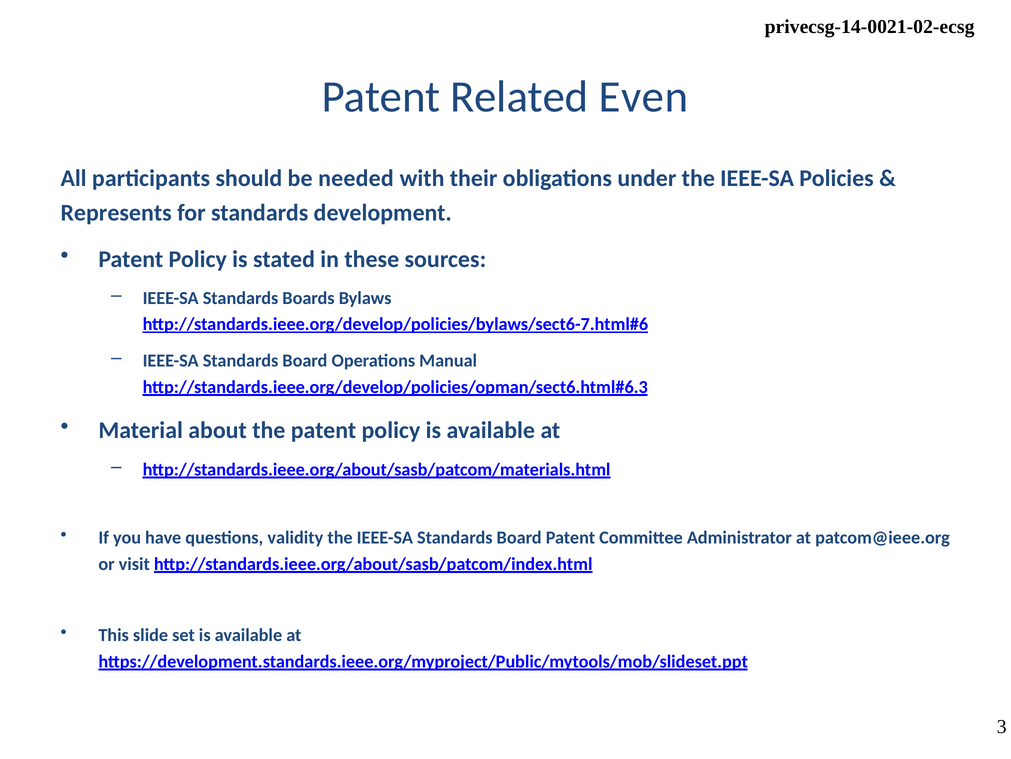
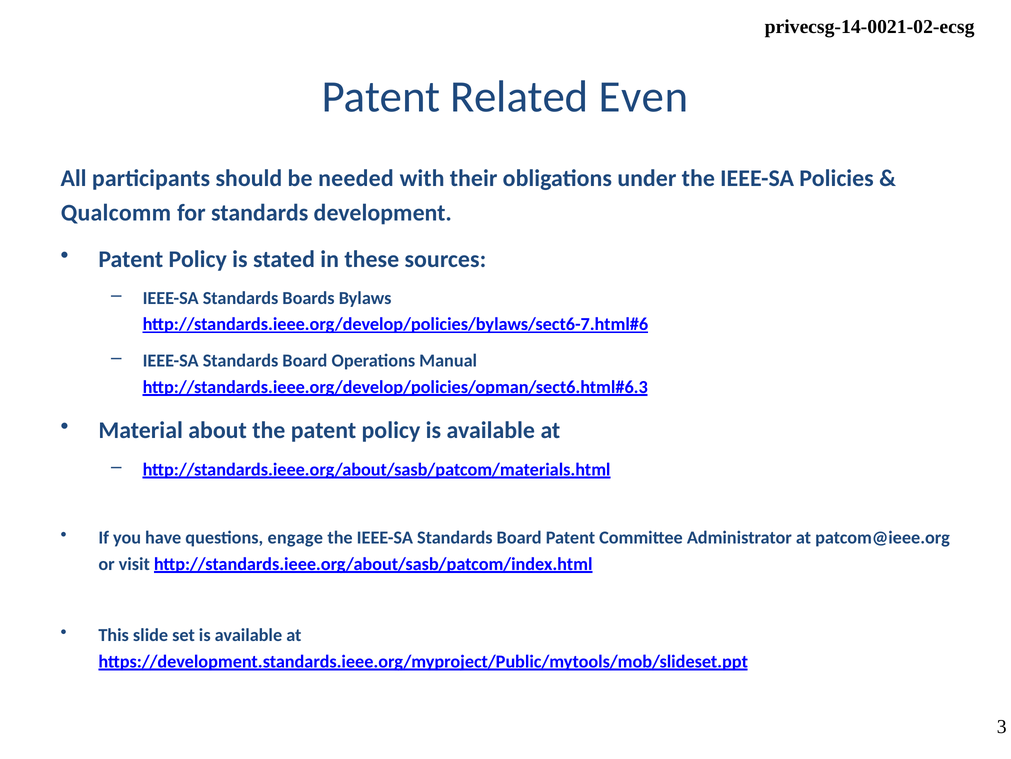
Represents: Represents -> Qualcomm (116, 213)
validity: validity -> engage (295, 537)
